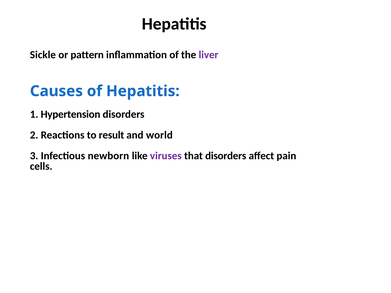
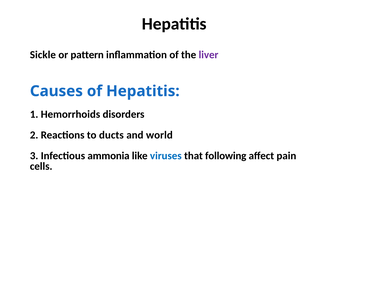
Hypertension: Hypertension -> Hemorrhoids (70, 114)
result: result -> ducts (111, 135)
newborn: newborn -> ammonia (109, 156)
viruses colour: purple -> blue (166, 156)
that disorders: disorders -> following (226, 156)
